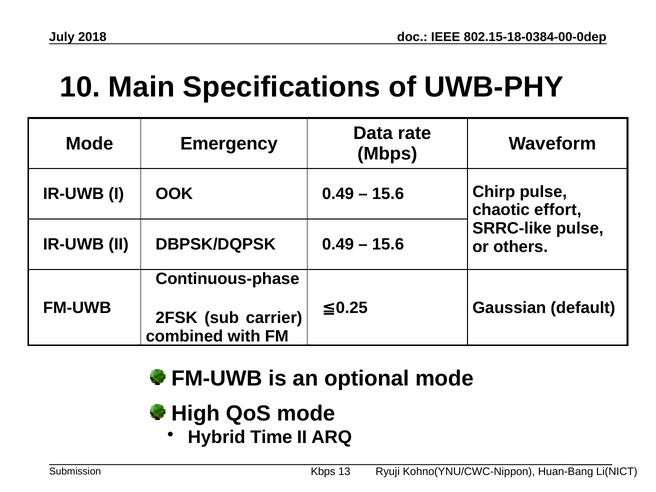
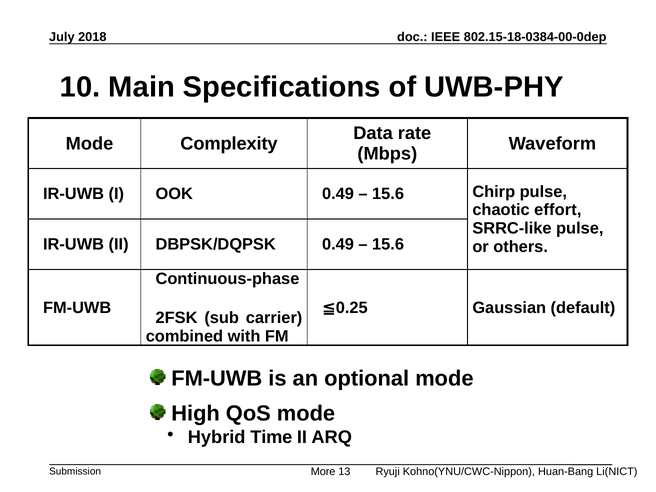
Emergency: Emergency -> Complexity (229, 144)
Kbps: Kbps -> More (323, 472)
